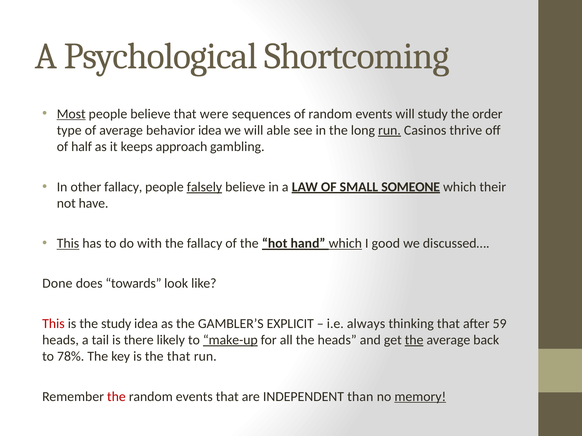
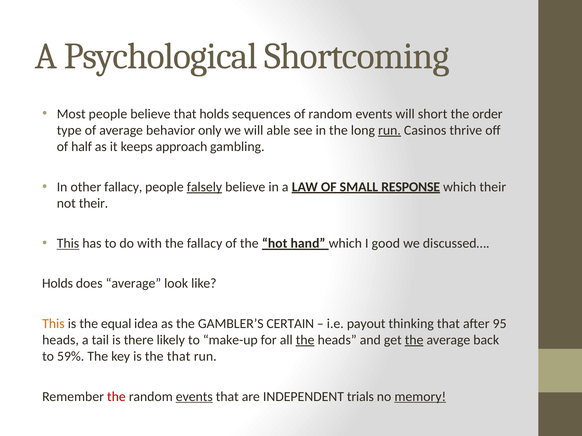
Most underline: present -> none (71, 114)
that were: were -> holds (214, 114)
will study: study -> short (433, 114)
behavior idea: idea -> only (210, 130)
SOMEONE: SOMEONE -> RESPONSE (411, 187)
not have: have -> their (94, 204)
which underline: present -> none (345, 244)
Done: Done -> Holds (58, 284)
does towards: towards -> average (133, 284)
This colour: red -> orange (53, 324)
the study: study -> equal (116, 324)
EXPLICIT: EXPLICIT -> CERTAIN (290, 324)
always: always -> payout (366, 324)
59: 59 -> 95 (500, 324)
make-up underline: present -> none (230, 340)
the underline: none -> present (305, 340)
78%: 78% -> 59% (71, 357)
events underline: none -> present (194, 397)
than: than -> trials (360, 397)
